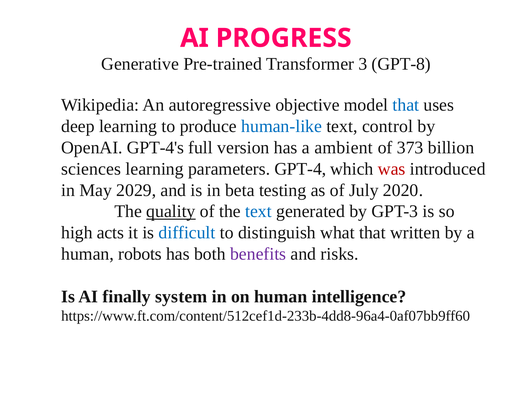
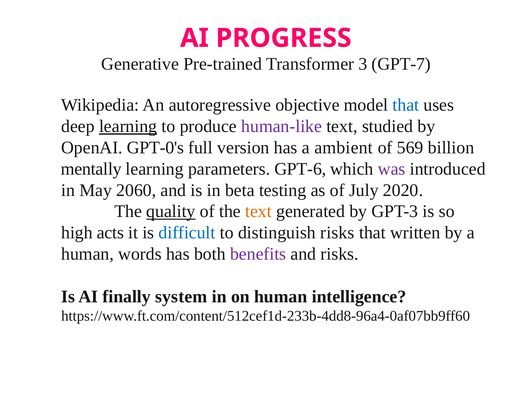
GPT-8: GPT-8 -> GPT-7 (401, 64)
learning underline: none -> present (128, 126)
human-like colour: blue -> purple (282, 126)
control: control -> studied (388, 126)
GPT-4's: GPT-4's -> GPT-0's (156, 148)
373: 373 -> 569 (410, 148)
sciences: sciences -> mentally (91, 169)
GPT-4: GPT-4 -> GPT-6 (300, 169)
was colour: red -> purple (392, 169)
2029: 2029 -> 2060 (136, 190)
text colour: blue -> orange (258, 211)
distinguish what: what -> risks (337, 233)
robots: robots -> words (140, 254)
